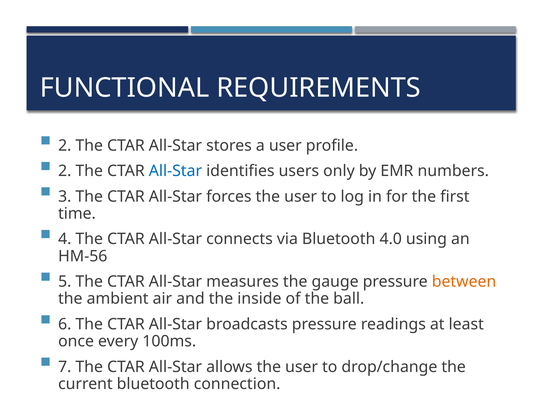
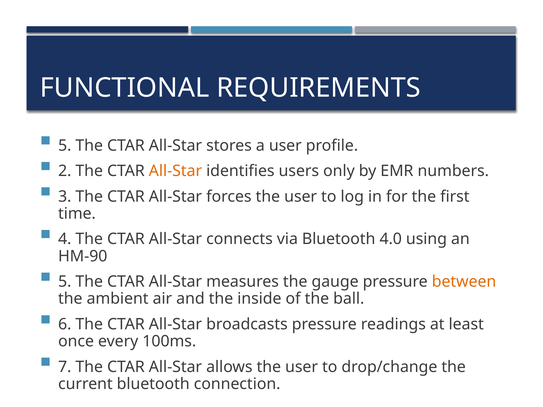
2: 2 -> 5 (65, 146)
All-Star colour: blue -> orange (175, 171)
HM-56: HM-56 -> HM-90 (83, 256)
